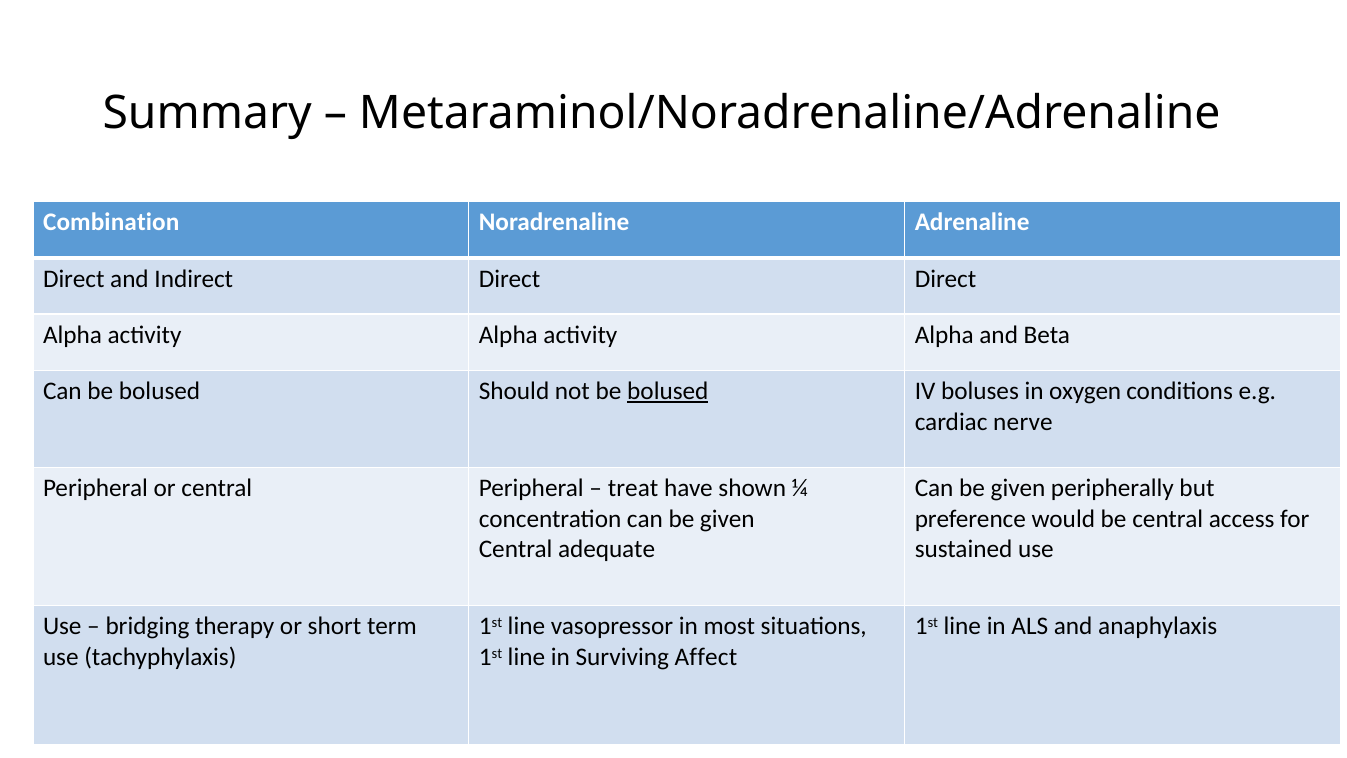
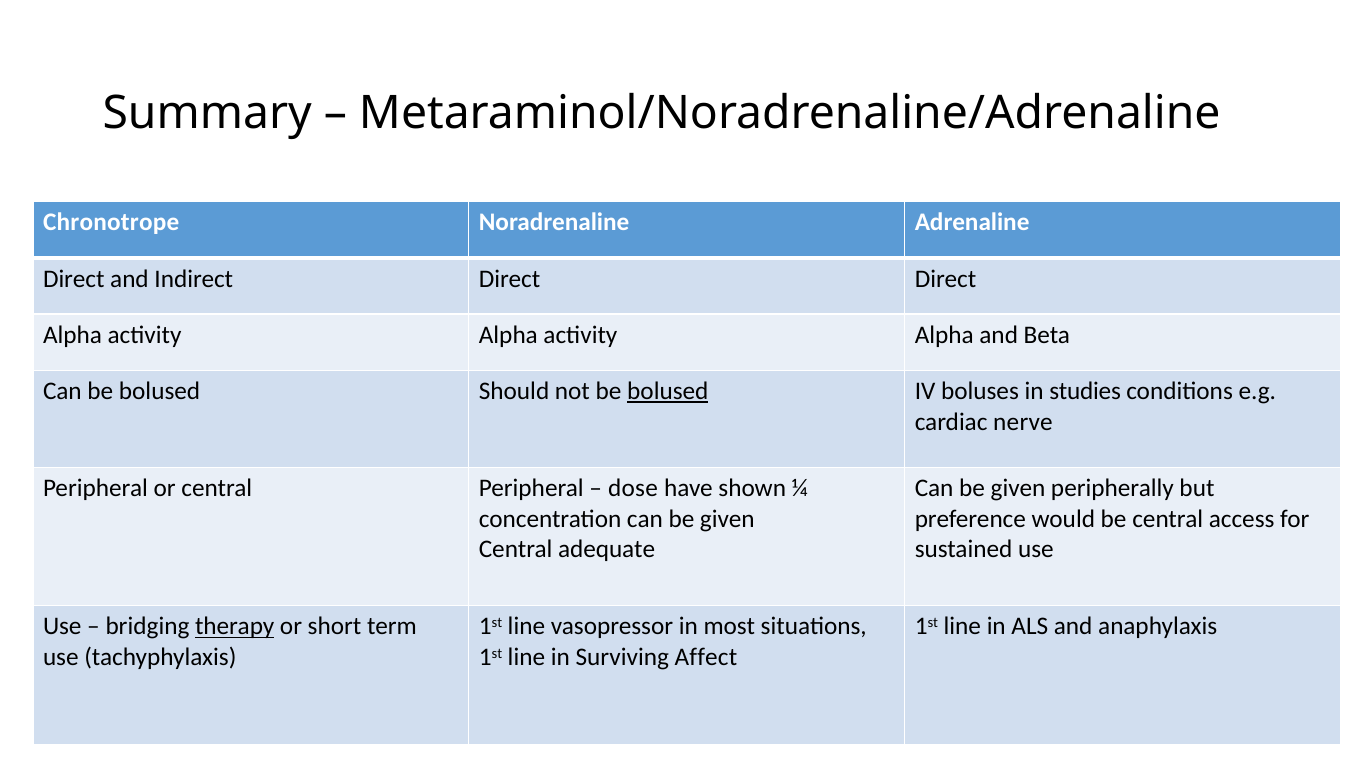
Combination: Combination -> Chronotrope (111, 222)
oxygen: oxygen -> studies (1085, 391)
treat: treat -> dose (633, 488)
therapy underline: none -> present (235, 626)
